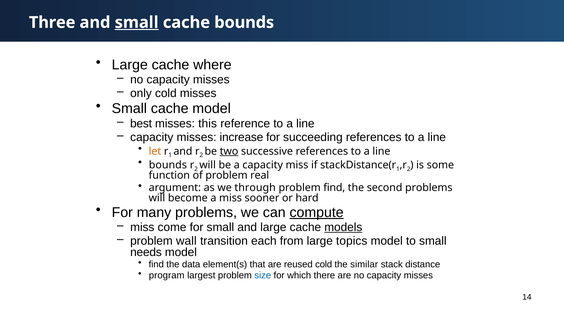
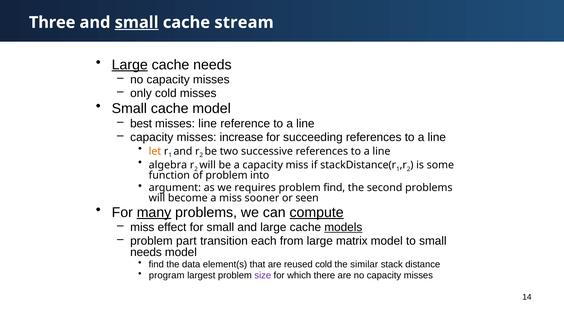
cache bounds: bounds -> stream (244, 22)
Large underline: none -> present (130, 65)
cache where: where -> needs (212, 65)
misses this: this -> line (208, 123)
two underline: present -> none (229, 151)
bounds: bounds -> algebra (168, 165)
real: real -> into (260, 175)
through: through -> requires (255, 187)
hard: hard -> seen (307, 197)
many underline: none -> present (154, 212)
come: come -> effect (172, 227)
wall: wall -> part (186, 240)
topics: topics -> matrix (352, 240)
size colour: blue -> purple (263, 275)
